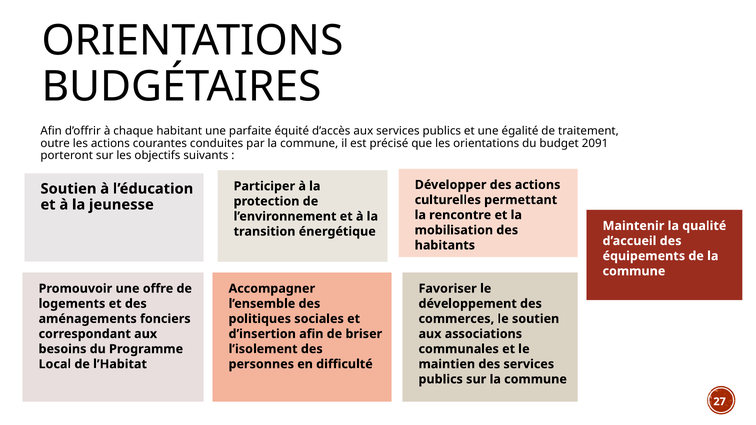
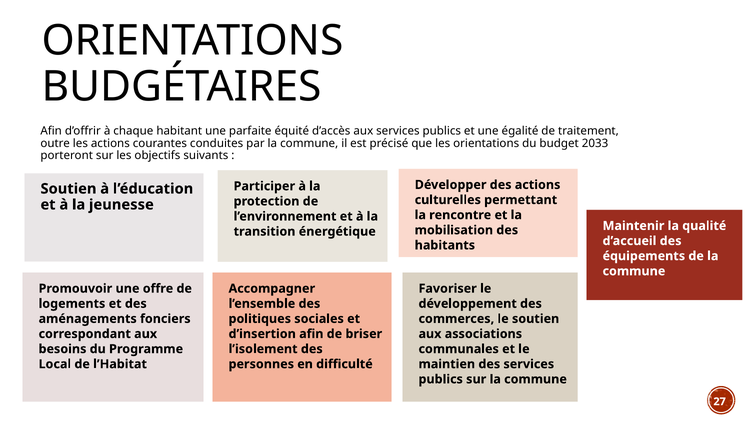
2091: 2091 -> 2033 (595, 143)
